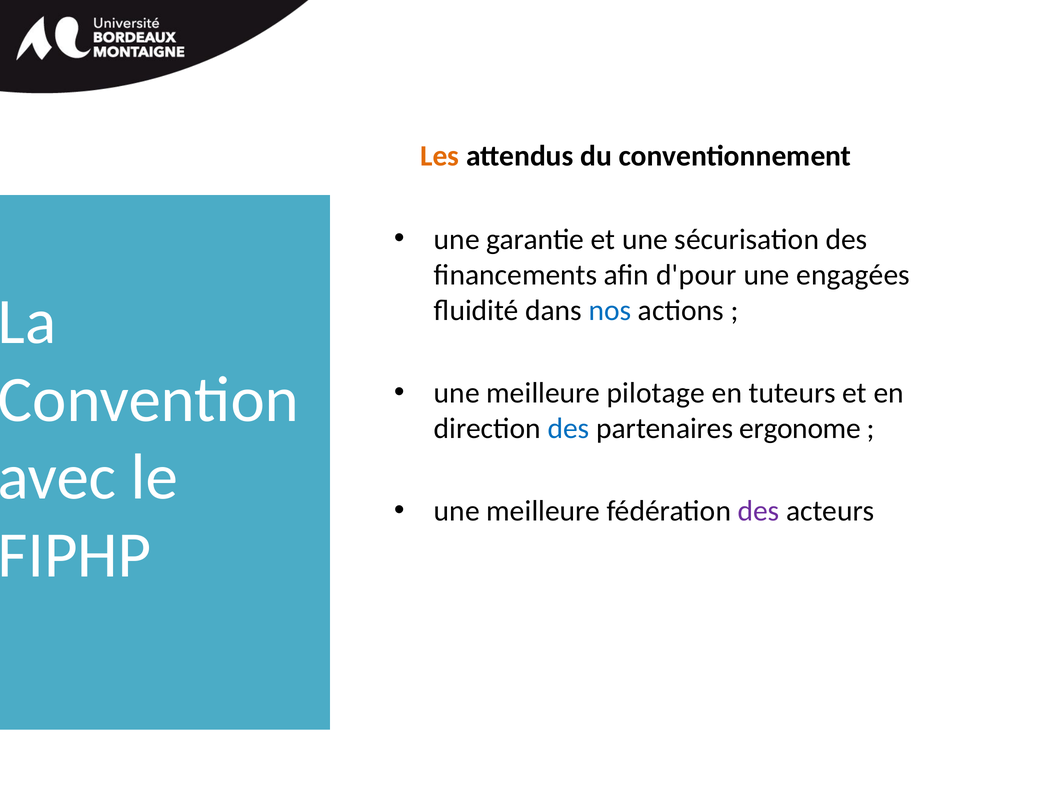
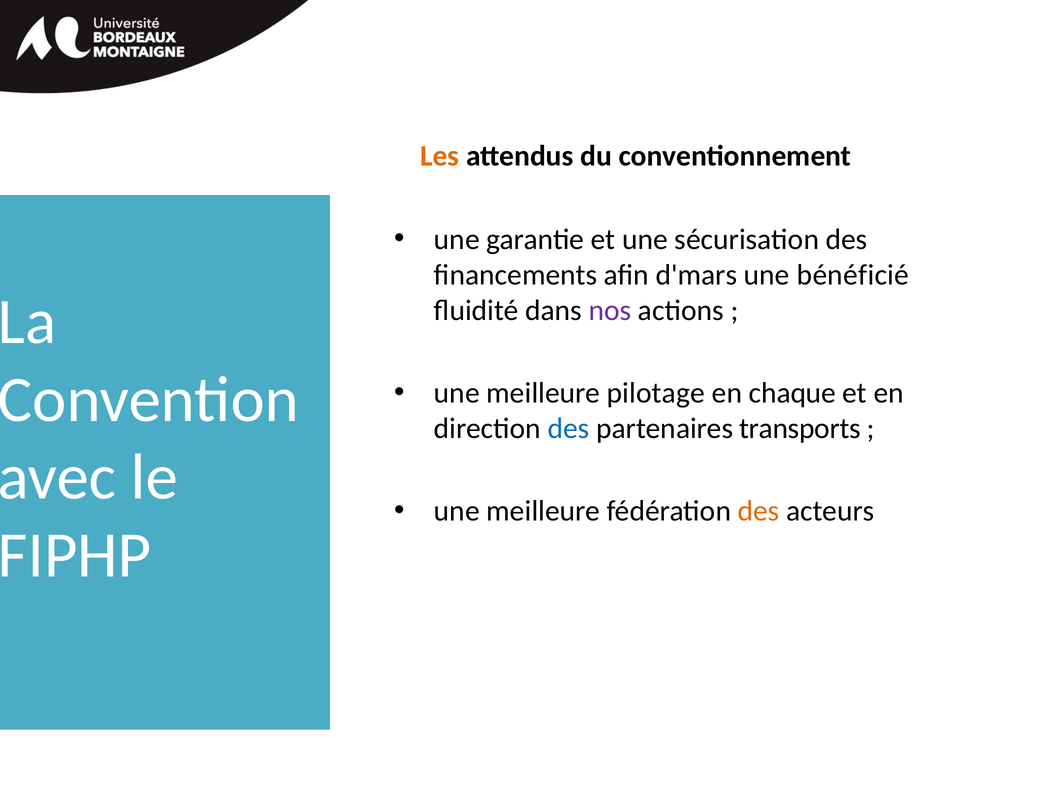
d'pour: d'pour -> d'mars (696, 275)
engagées: engagées -> bénéficié (853, 275)
nos colour: blue -> purple (610, 310)
tuteurs: tuteurs -> chaque (792, 393)
ergonome: ergonome -> transports (800, 429)
des colour: purple -> orange (759, 511)
